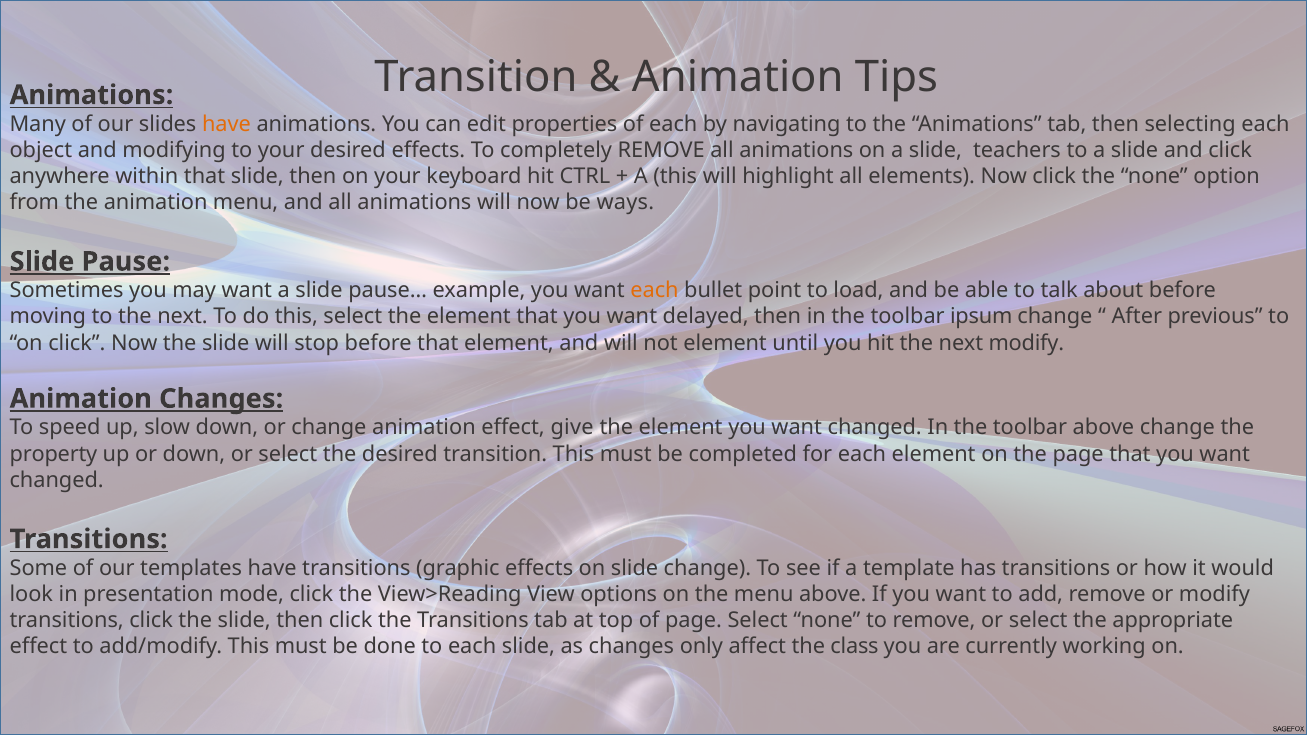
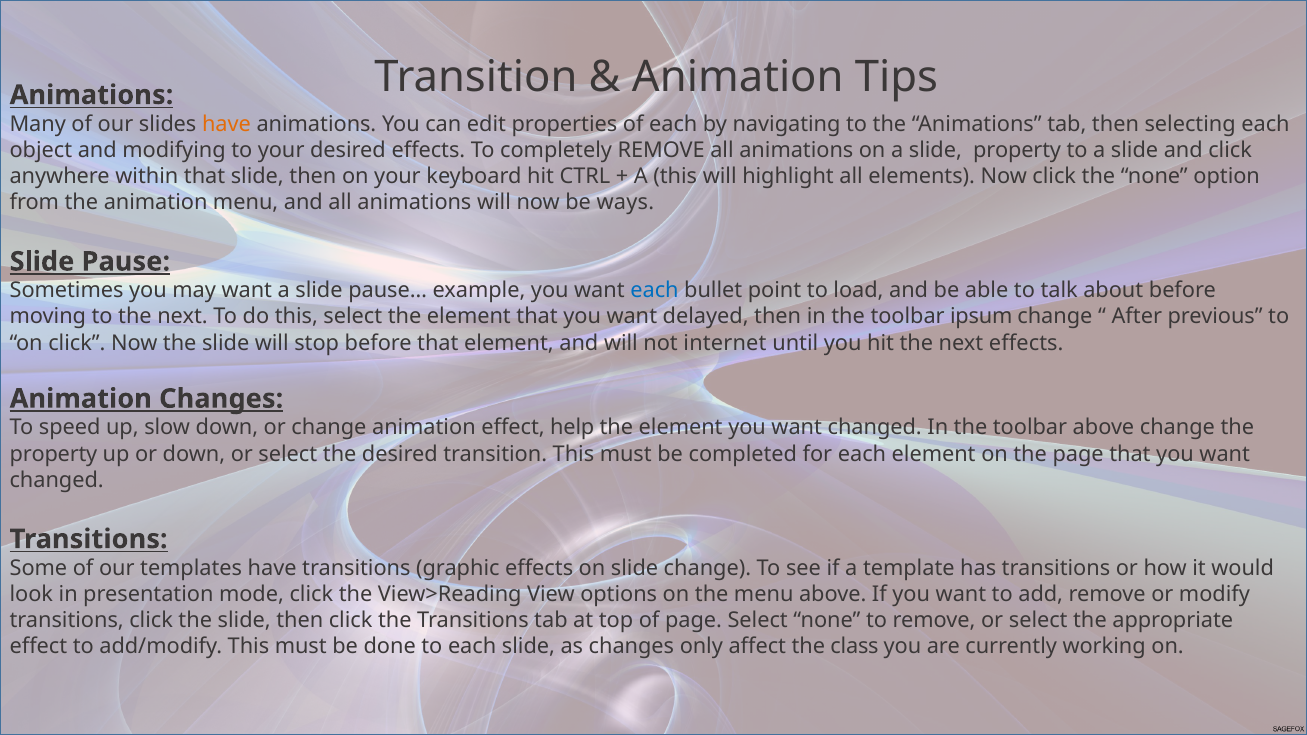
slide teachers: teachers -> property (1017, 150)
each colour: orange -> blue (654, 291)
not element: element -> internet (725, 343)
next modify: modify -> effects (1026, 343)
give: give -> help (572, 428)
